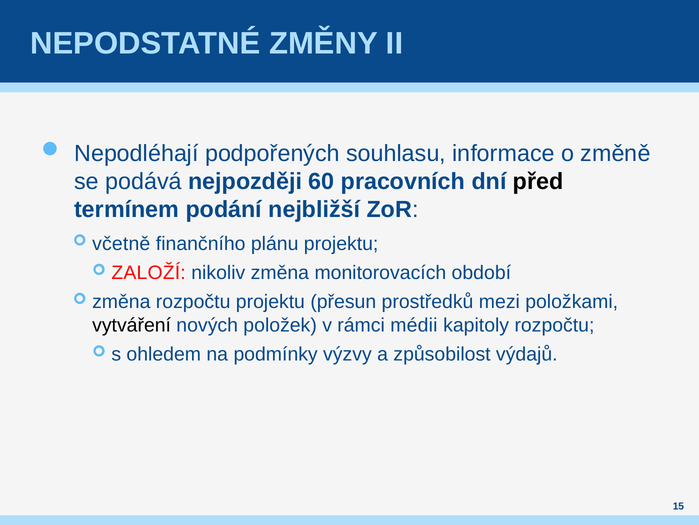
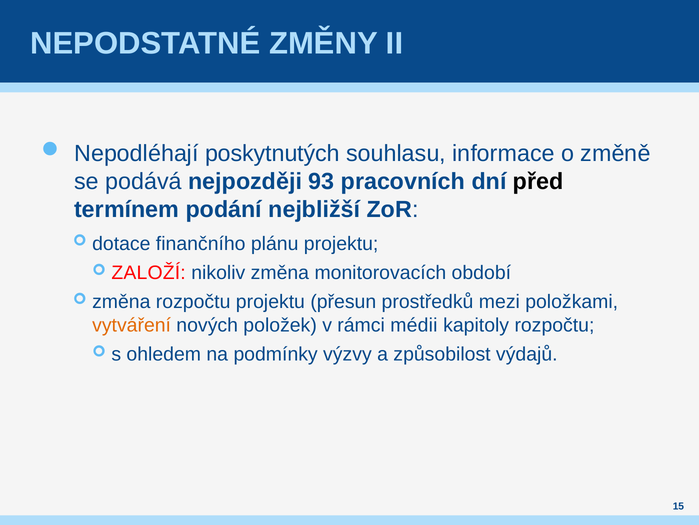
podpořených: podpořených -> poskytnutých (272, 153)
60: 60 -> 93 (321, 181)
včetně: včetně -> dotace (121, 243)
vytváření colour: black -> orange (132, 325)
